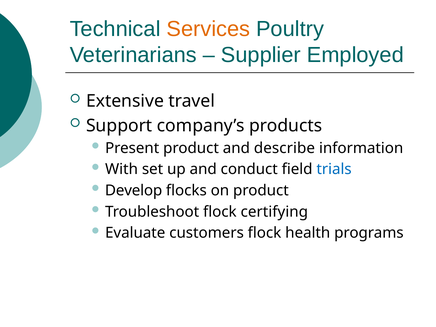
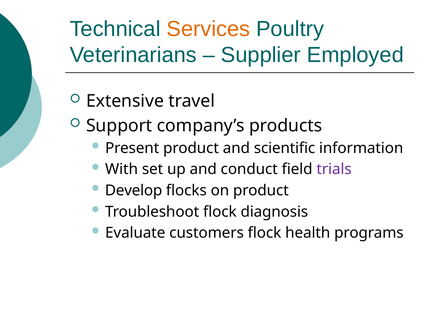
describe: describe -> scientific (285, 148)
trials colour: blue -> purple (334, 169)
certifying: certifying -> diagnosis (274, 212)
